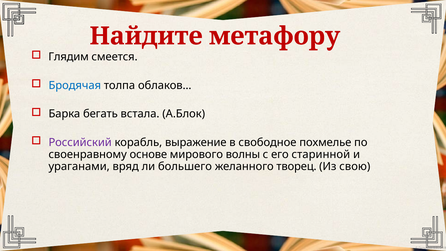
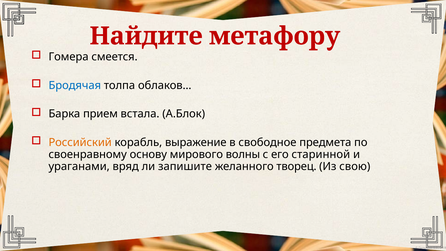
Глядим: Глядим -> Гомера (69, 57)
бегать: бегать -> прием (100, 114)
Российский colour: purple -> orange (80, 142)
похмелье: похмелье -> предмета (325, 142)
основе: основе -> основу (148, 154)
большего: большего -> запишите (185, 167)
